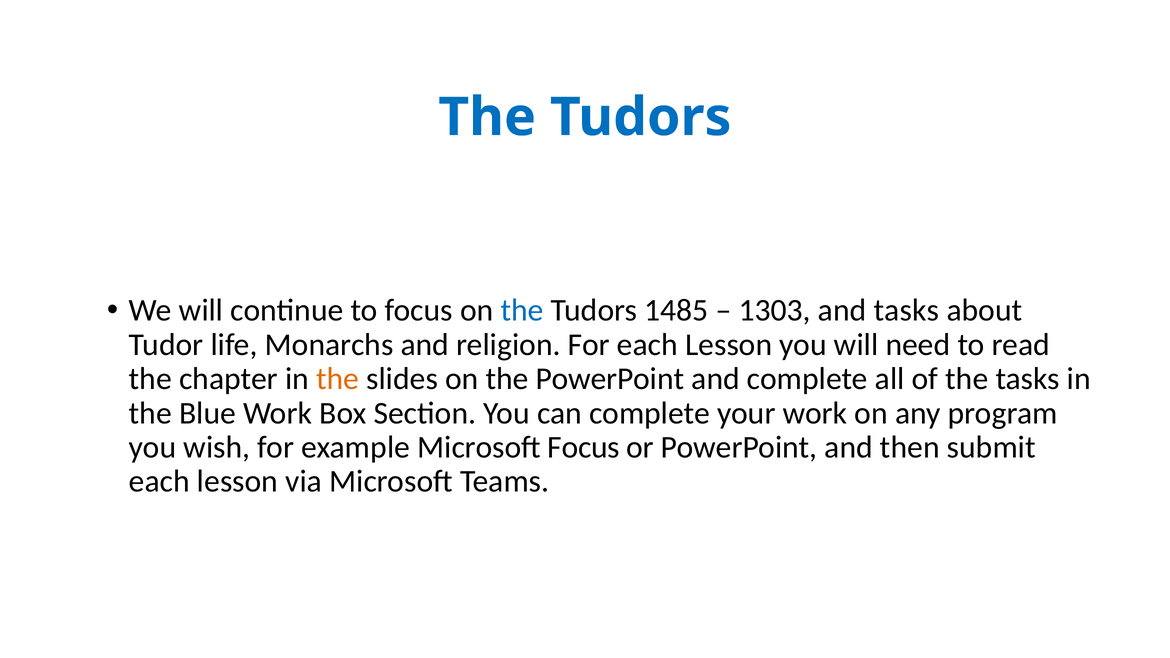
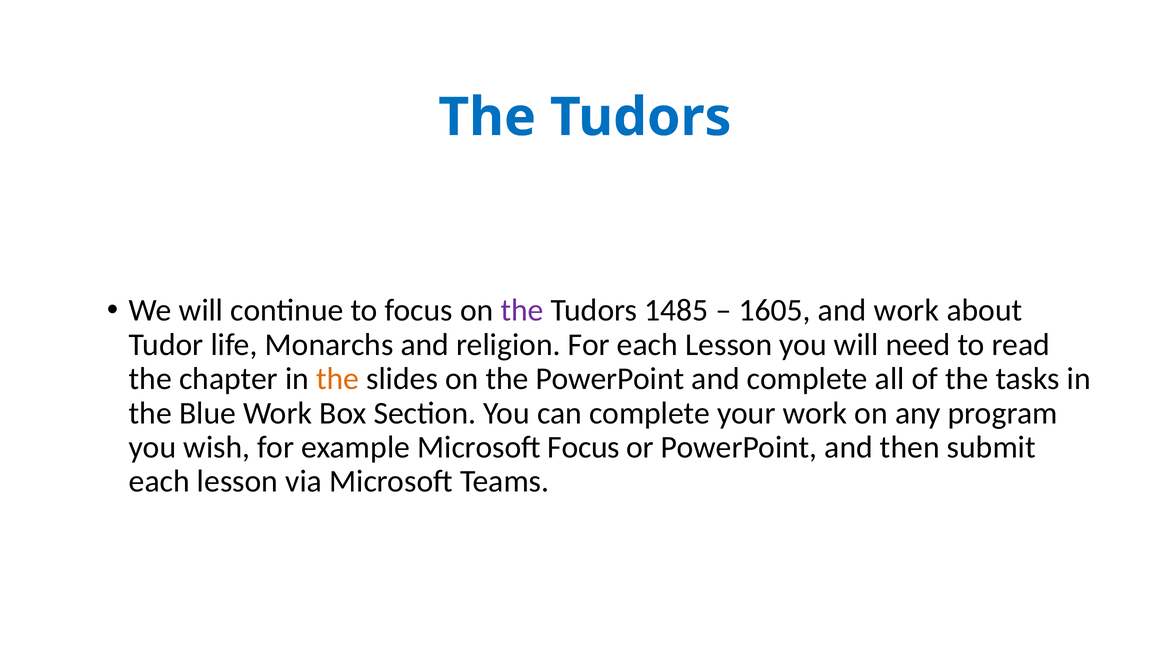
the colour: blue -> purple (522, 311)
1303: 1303 -> 1605 (775, 311)
and tasks: tasks -> work (906, 311)
